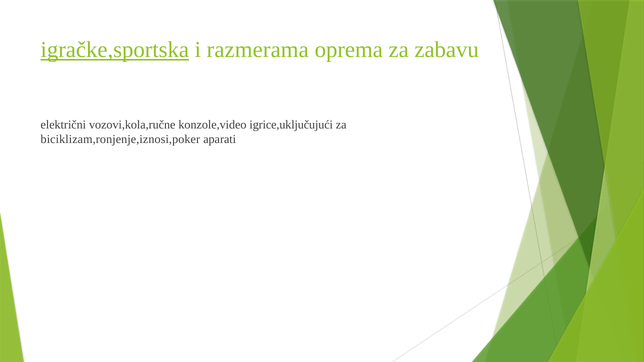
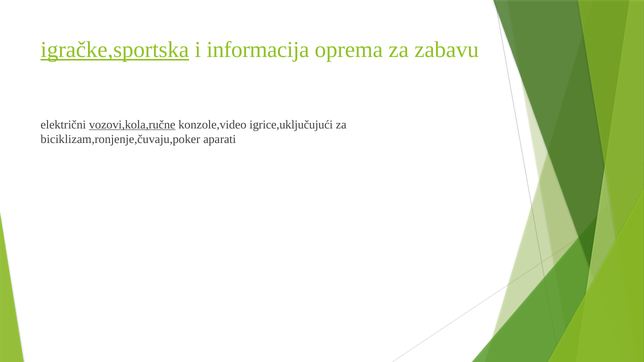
razmerama: razmerama -> informacija (258, 50)
vozovi,kola,ručne underline: none -> present (132, 125)
biciklizam,ronjenje,iznosi,poker: biciklizam,ronjenje,iznosi,poker -> biciklizam,ronjenje,čuvaju,poker (120, 139)
